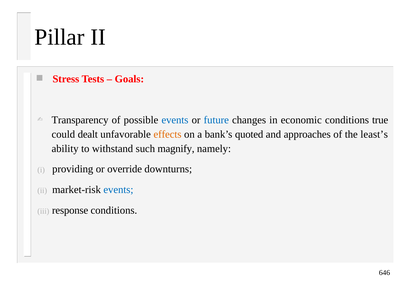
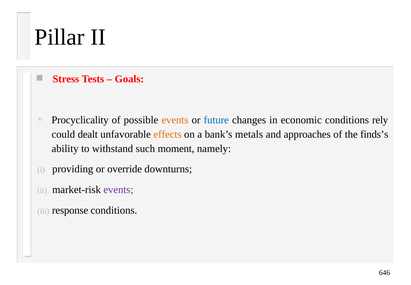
Transparency: Transparency -> Procyclicality (80, 120)
events colour: blue -> orange (175, 120)
true: true -> rely (380, 120)
quoted: quoted -> metals (249, 134)
least’s: least’s -> finds’s (374, 134)
magnify: magnify -> moment (176, 148)
events colour: blue -> purple (118, 189)
